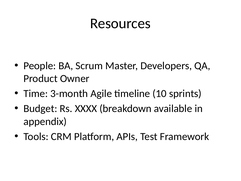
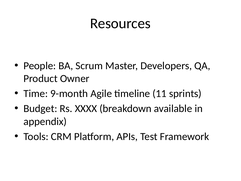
3-month: 3-month -> 9-month (69, 93)
10: 10 -> 11 (160, 93)
